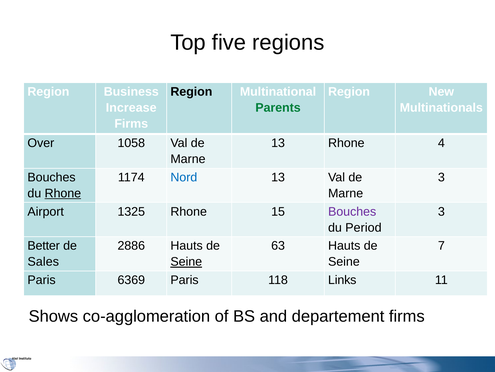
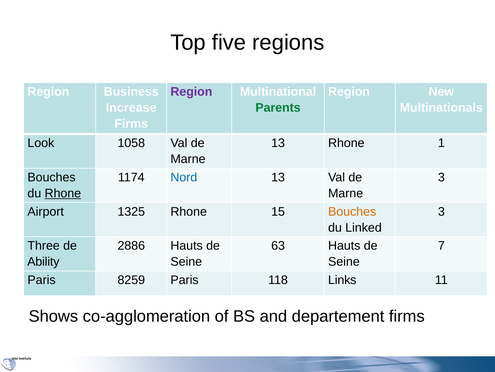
Region colour: black -> purple (191, 92)
Over: Over -> Look (41, 143)
4: 4 -> 1 (441, 143)
Bouches colour: purple -> orange (352, 211)
Period: Period -> Linked (364, 227)
Better: Better -> Three (44, 245)
Sales: Sales -> Ability (43, 261)
Seine underline: present -> none (186, 261)
6369: 6369 -> 8259 (131, 280)
